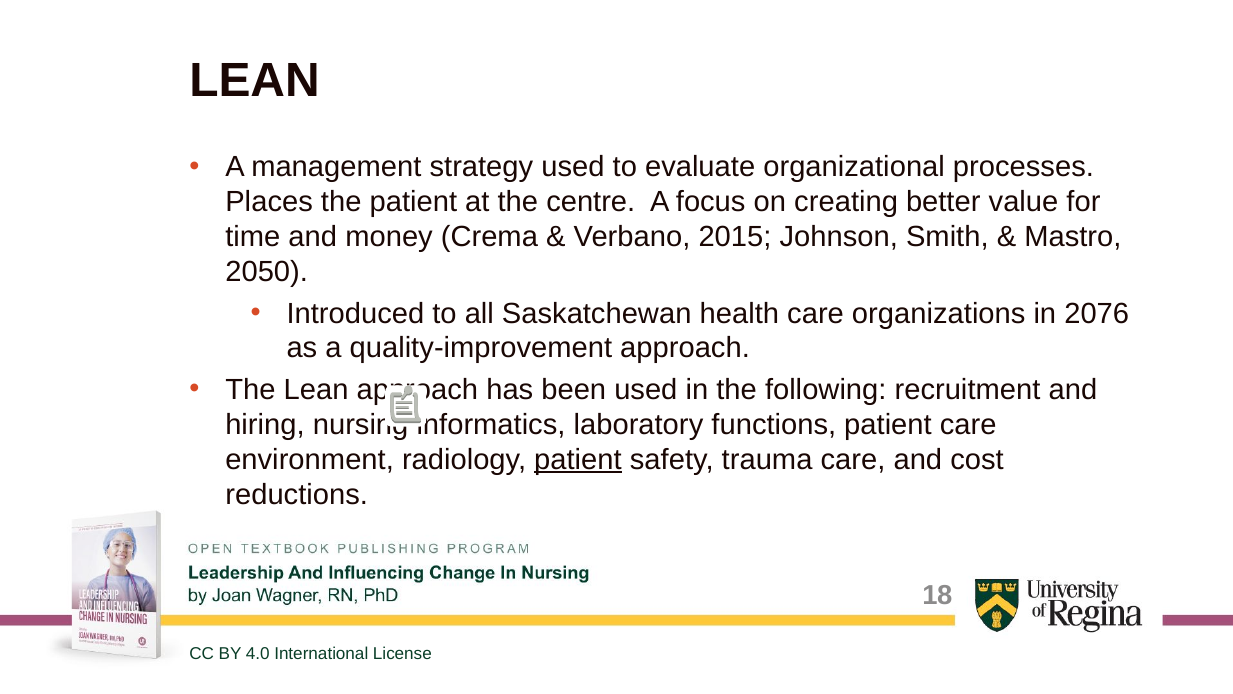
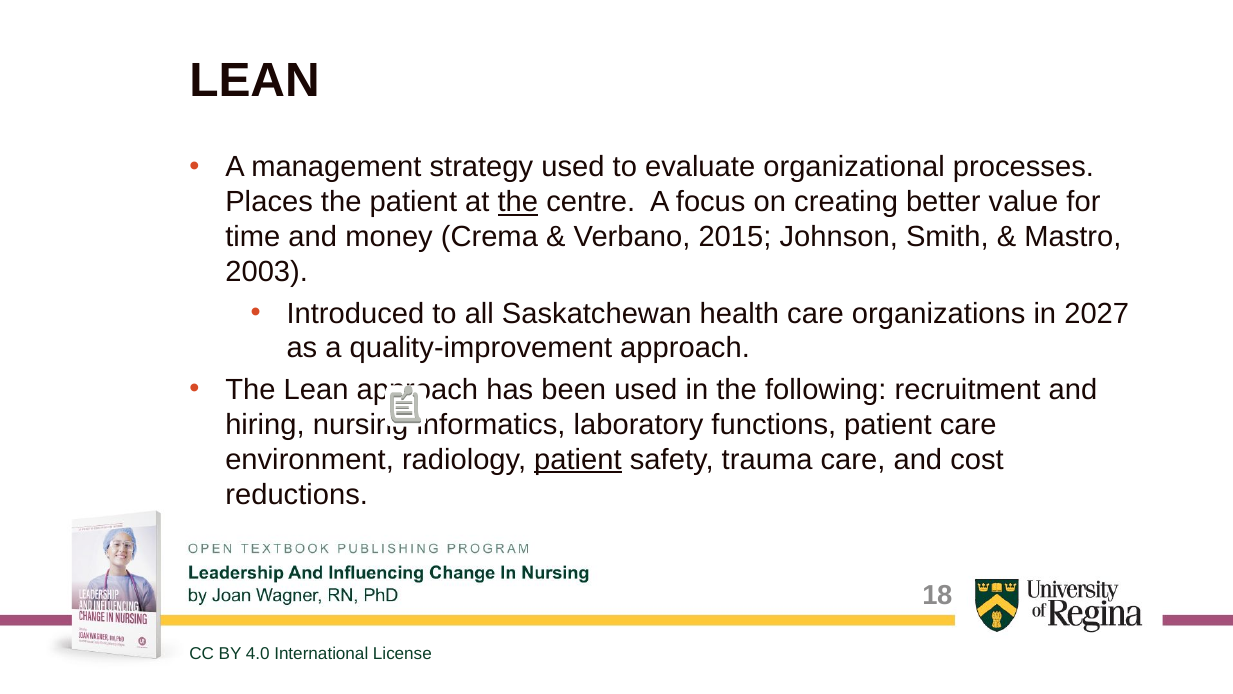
the underline: none -> present (518, 202)
2050: 2050 -> 2003 (267, 272)
2076: 2076 -> 2027 (1097, 313)
